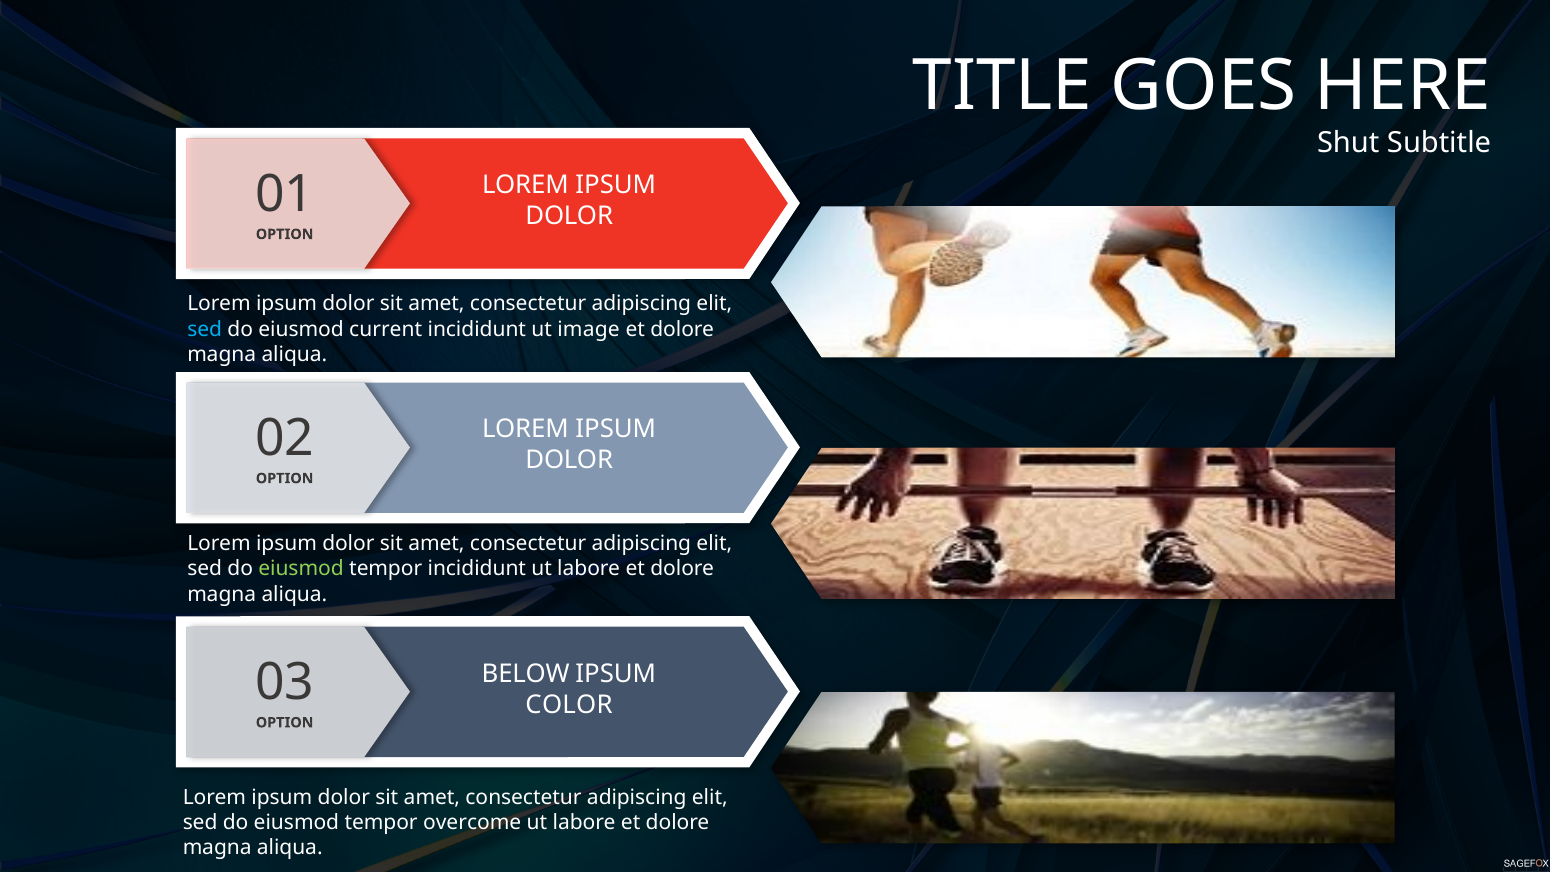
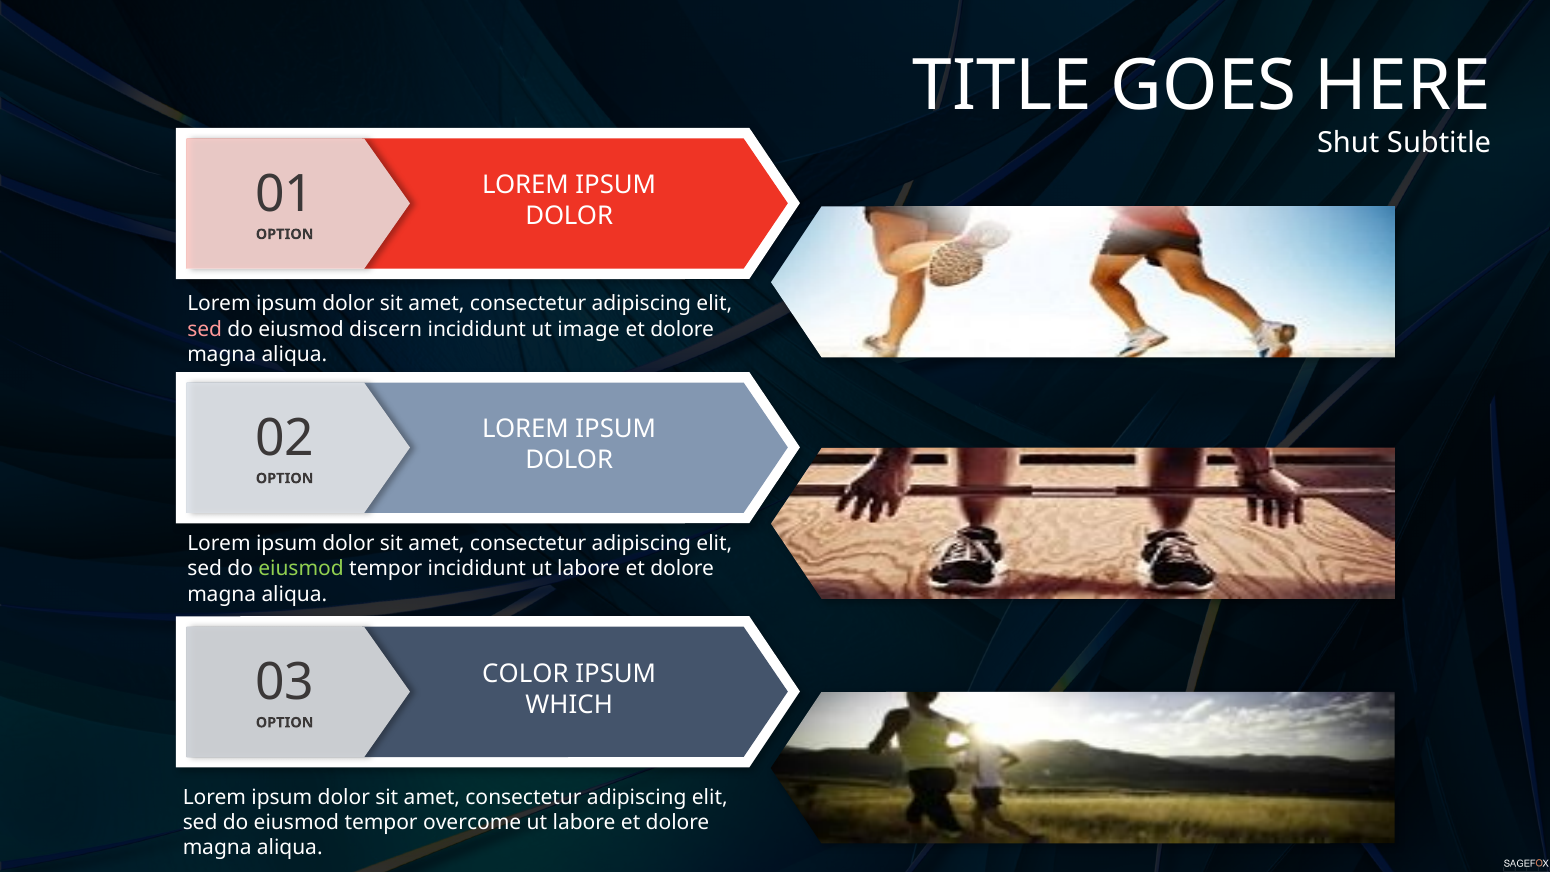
sed colour: light blue -> pink (205, 329)
current: current -> discern (386, 329)
BELOW: BELOW -> COLOR (525, 674)
COLOR: COLOR -> WHICH (569, 704)
